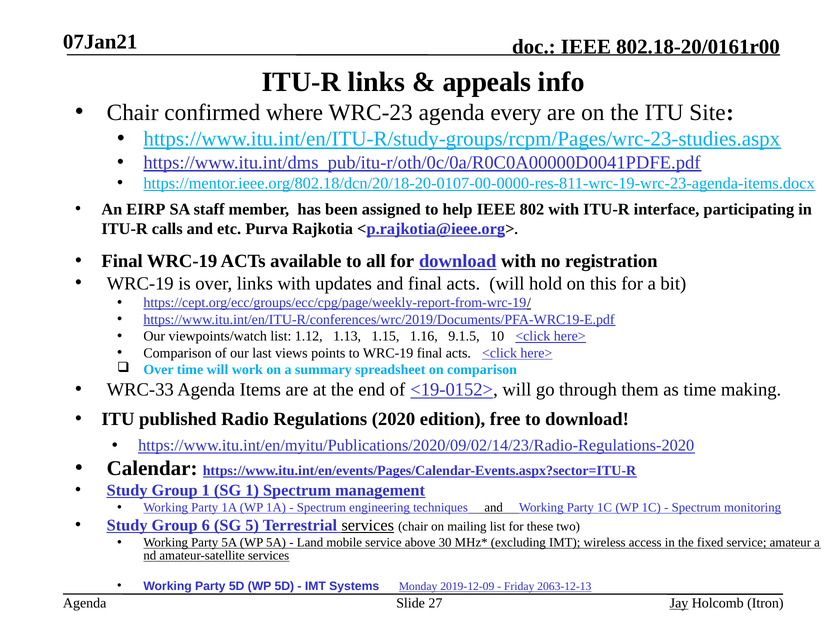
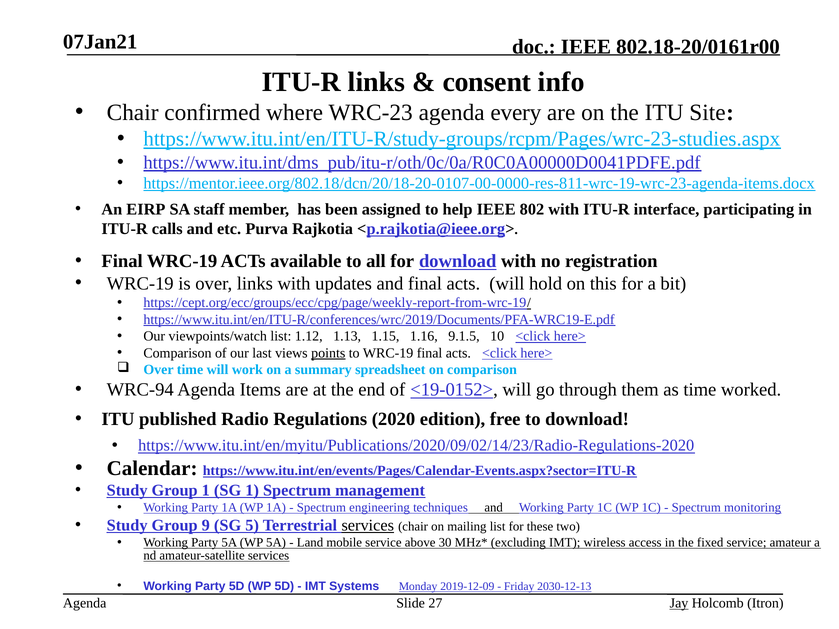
appeals: appeals -> consent (487, 82)
points underline: none -> present (328, 353)
WRC-33: WRC-33 -> WRC-94 (140, 390)
making: making -> worked (751, 390)
6: 6 -> 9 (206, 526)
2063-12-13: 2063-12-13 -> 2030-12-13 (564, 587)
